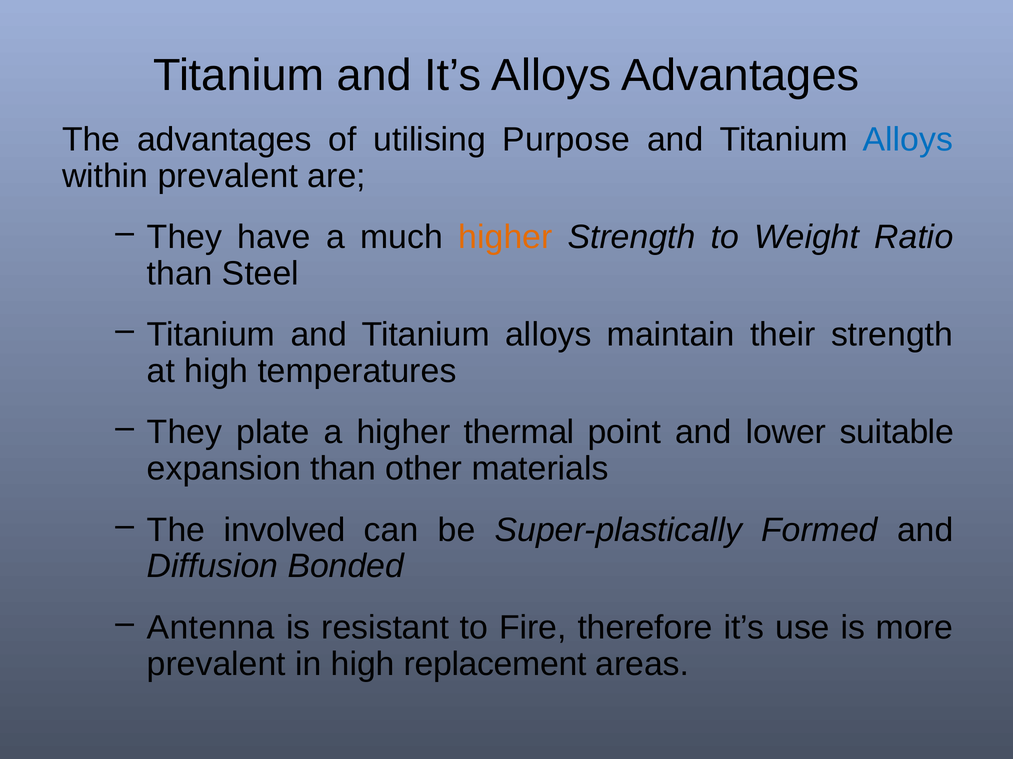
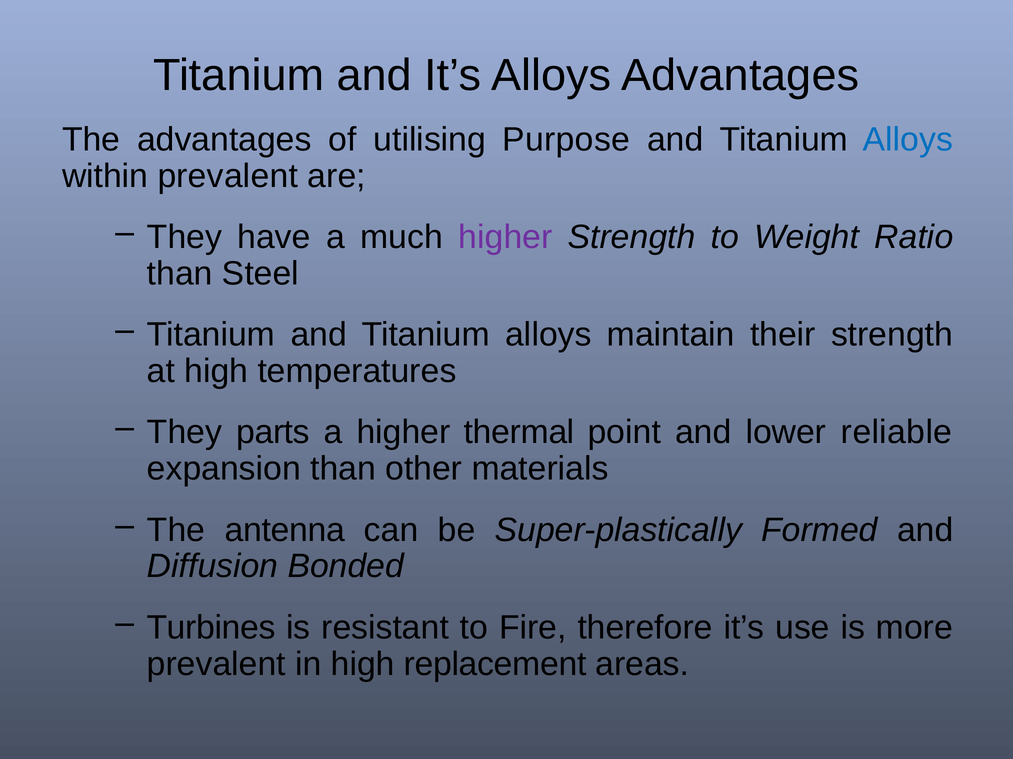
higher colour: orange -> purple (505, 237)
plate: plate -> parts (273, 433)
suitable: suitable -> reliable (897, 433)
involved: involved -> antenna (285, 530)
Antenna: Antenna -> Turbines (211, 628)
